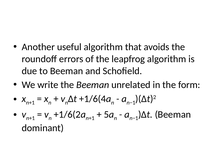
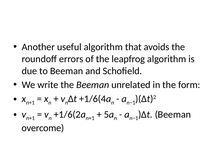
dominant: dominant -> overcome (43, 127)
